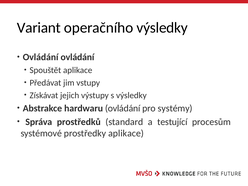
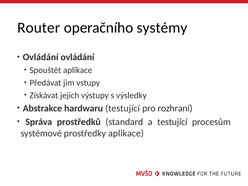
Variant: Variant -> Router (39, 28)
operačního výsledky: výsledky -> systémy (162, 28)
hardwaru ovládání: ovládání -> testující (123, 108)
systémy: systémy -> rozhraní (175, 108)
